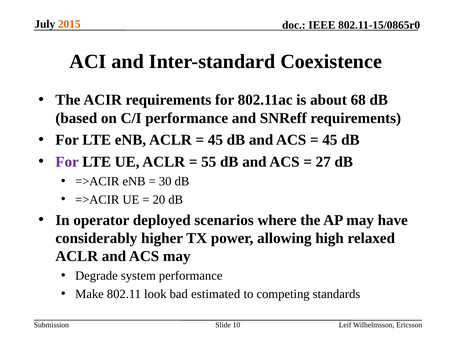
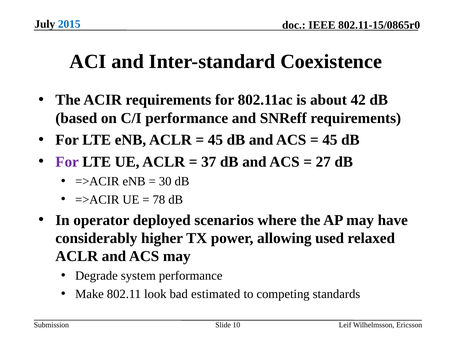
2015 colour: orange -> blue (69, 24)
68: 68 -> 42 (358, 100)
55: 55 -> 37 (209, 162)
20: 20 -> 78 (159, 200)
high: high -> used (330, 238)
